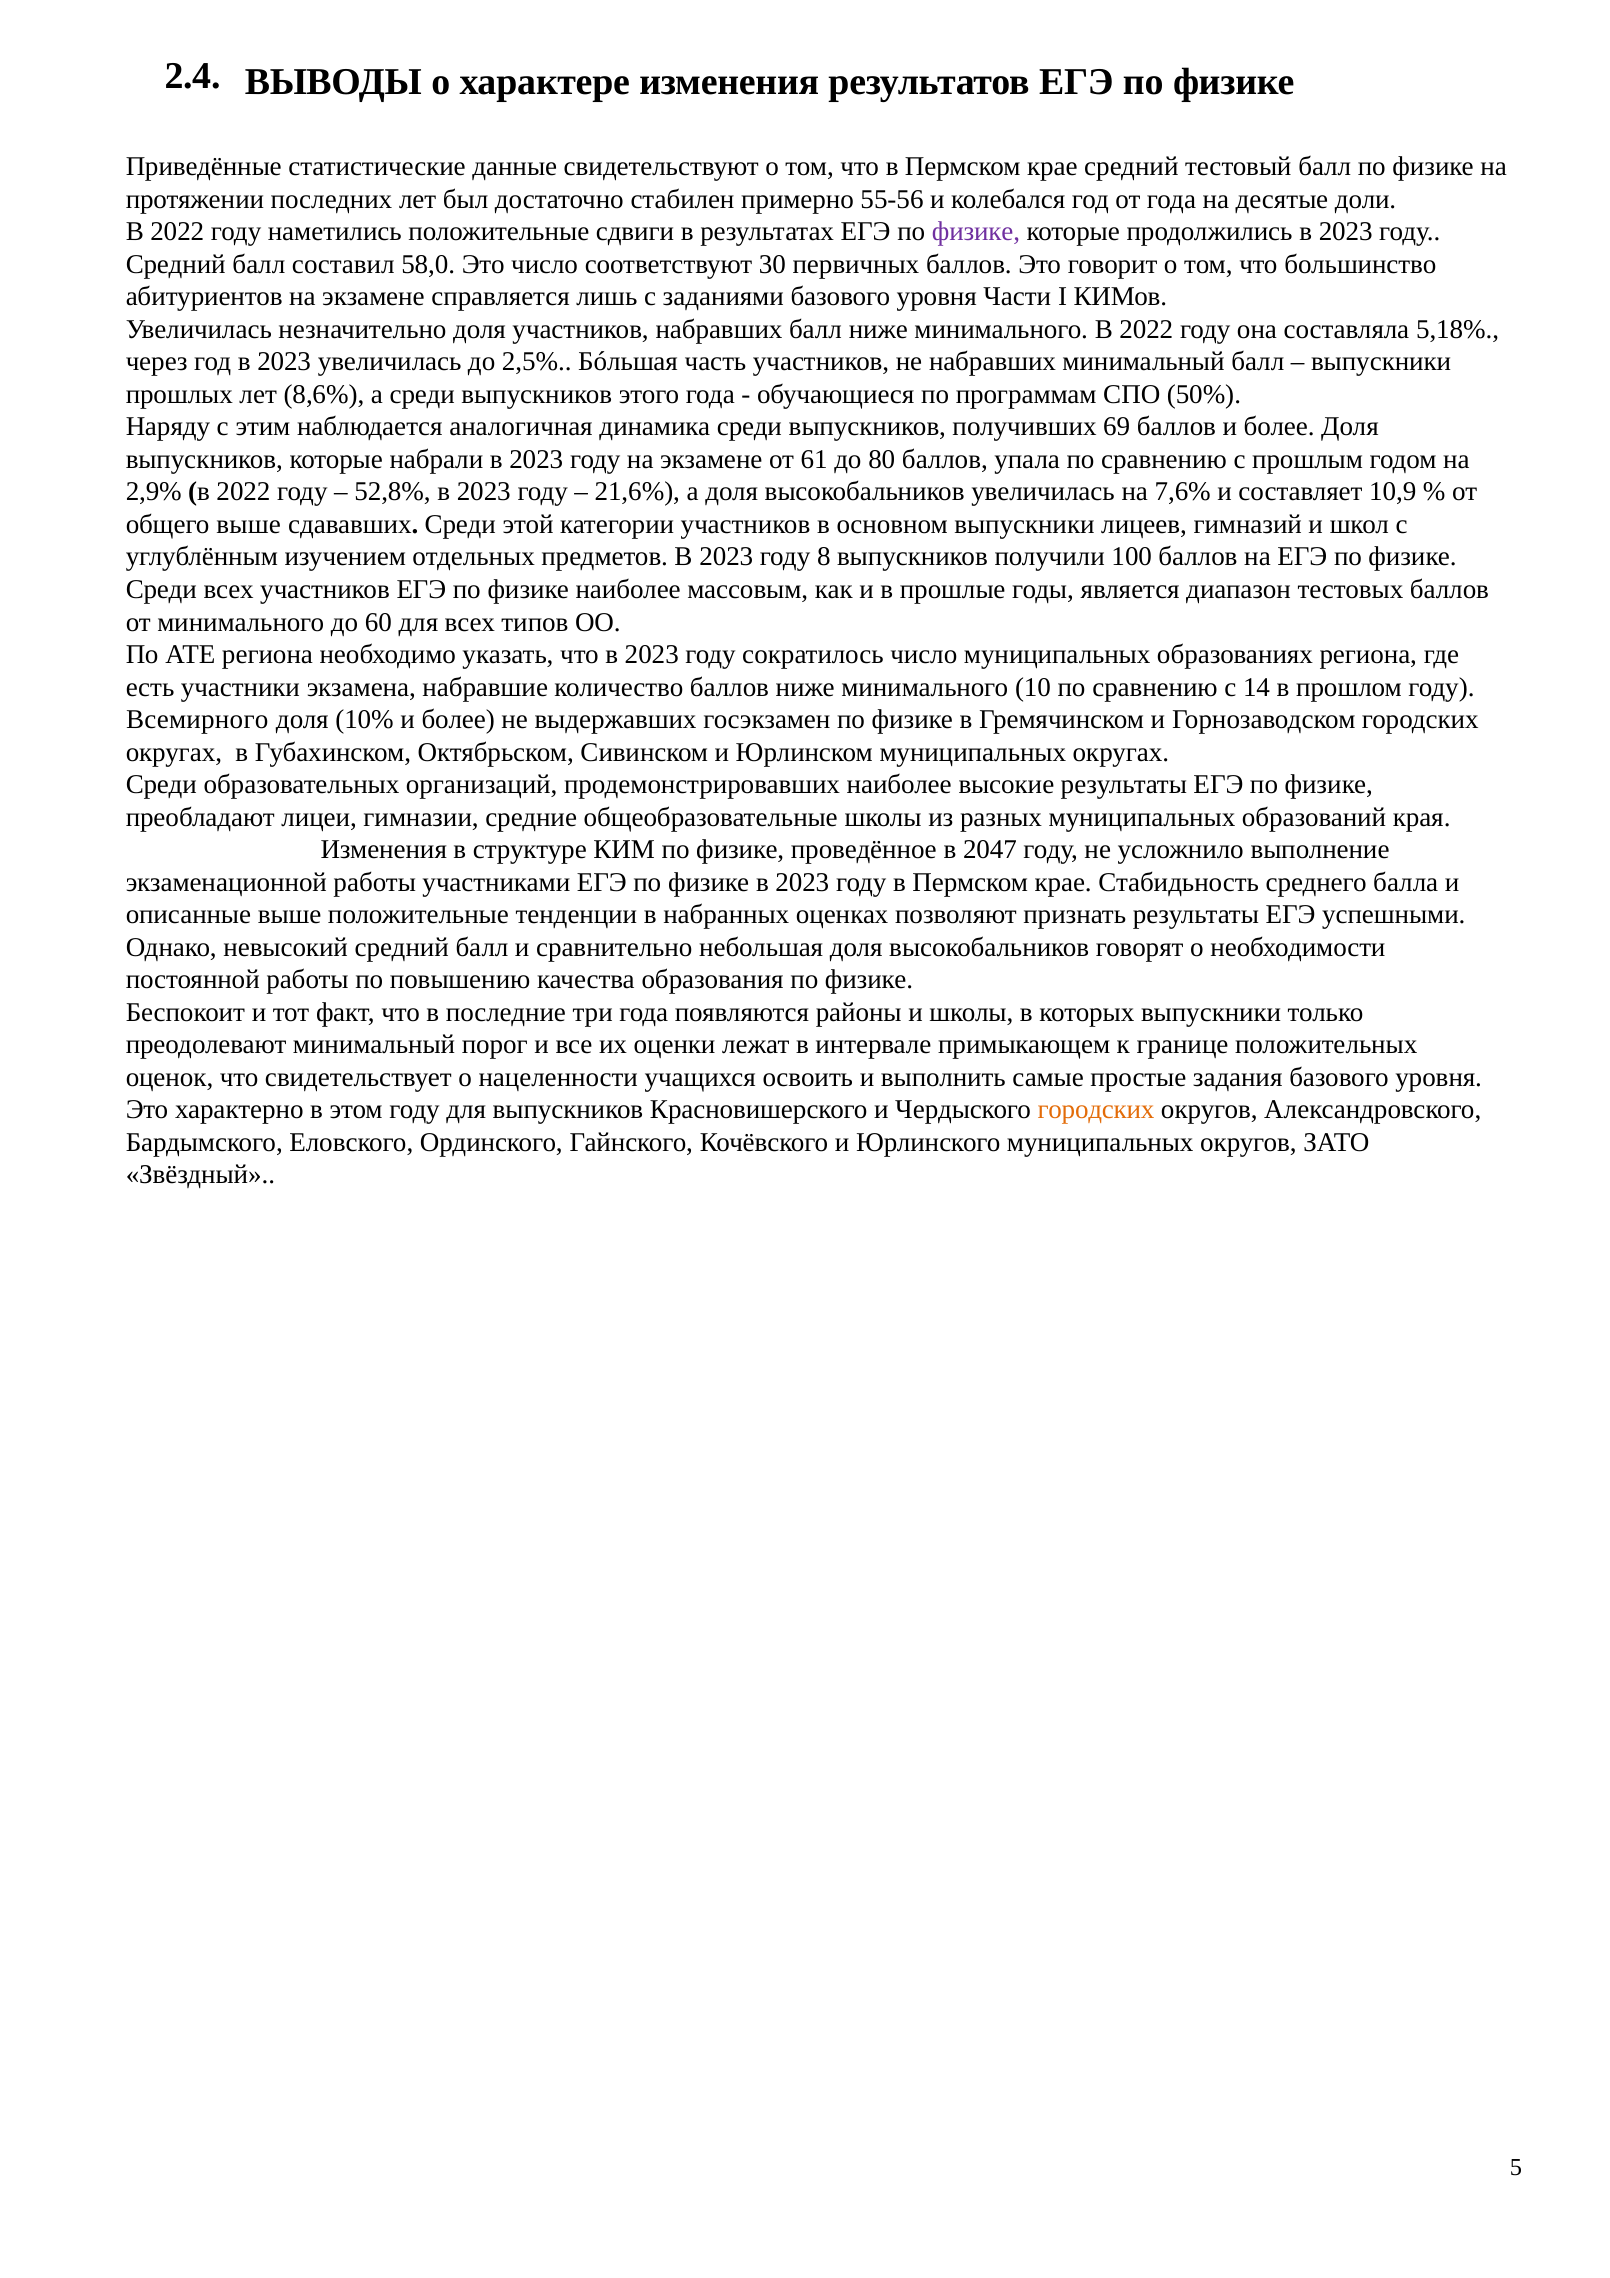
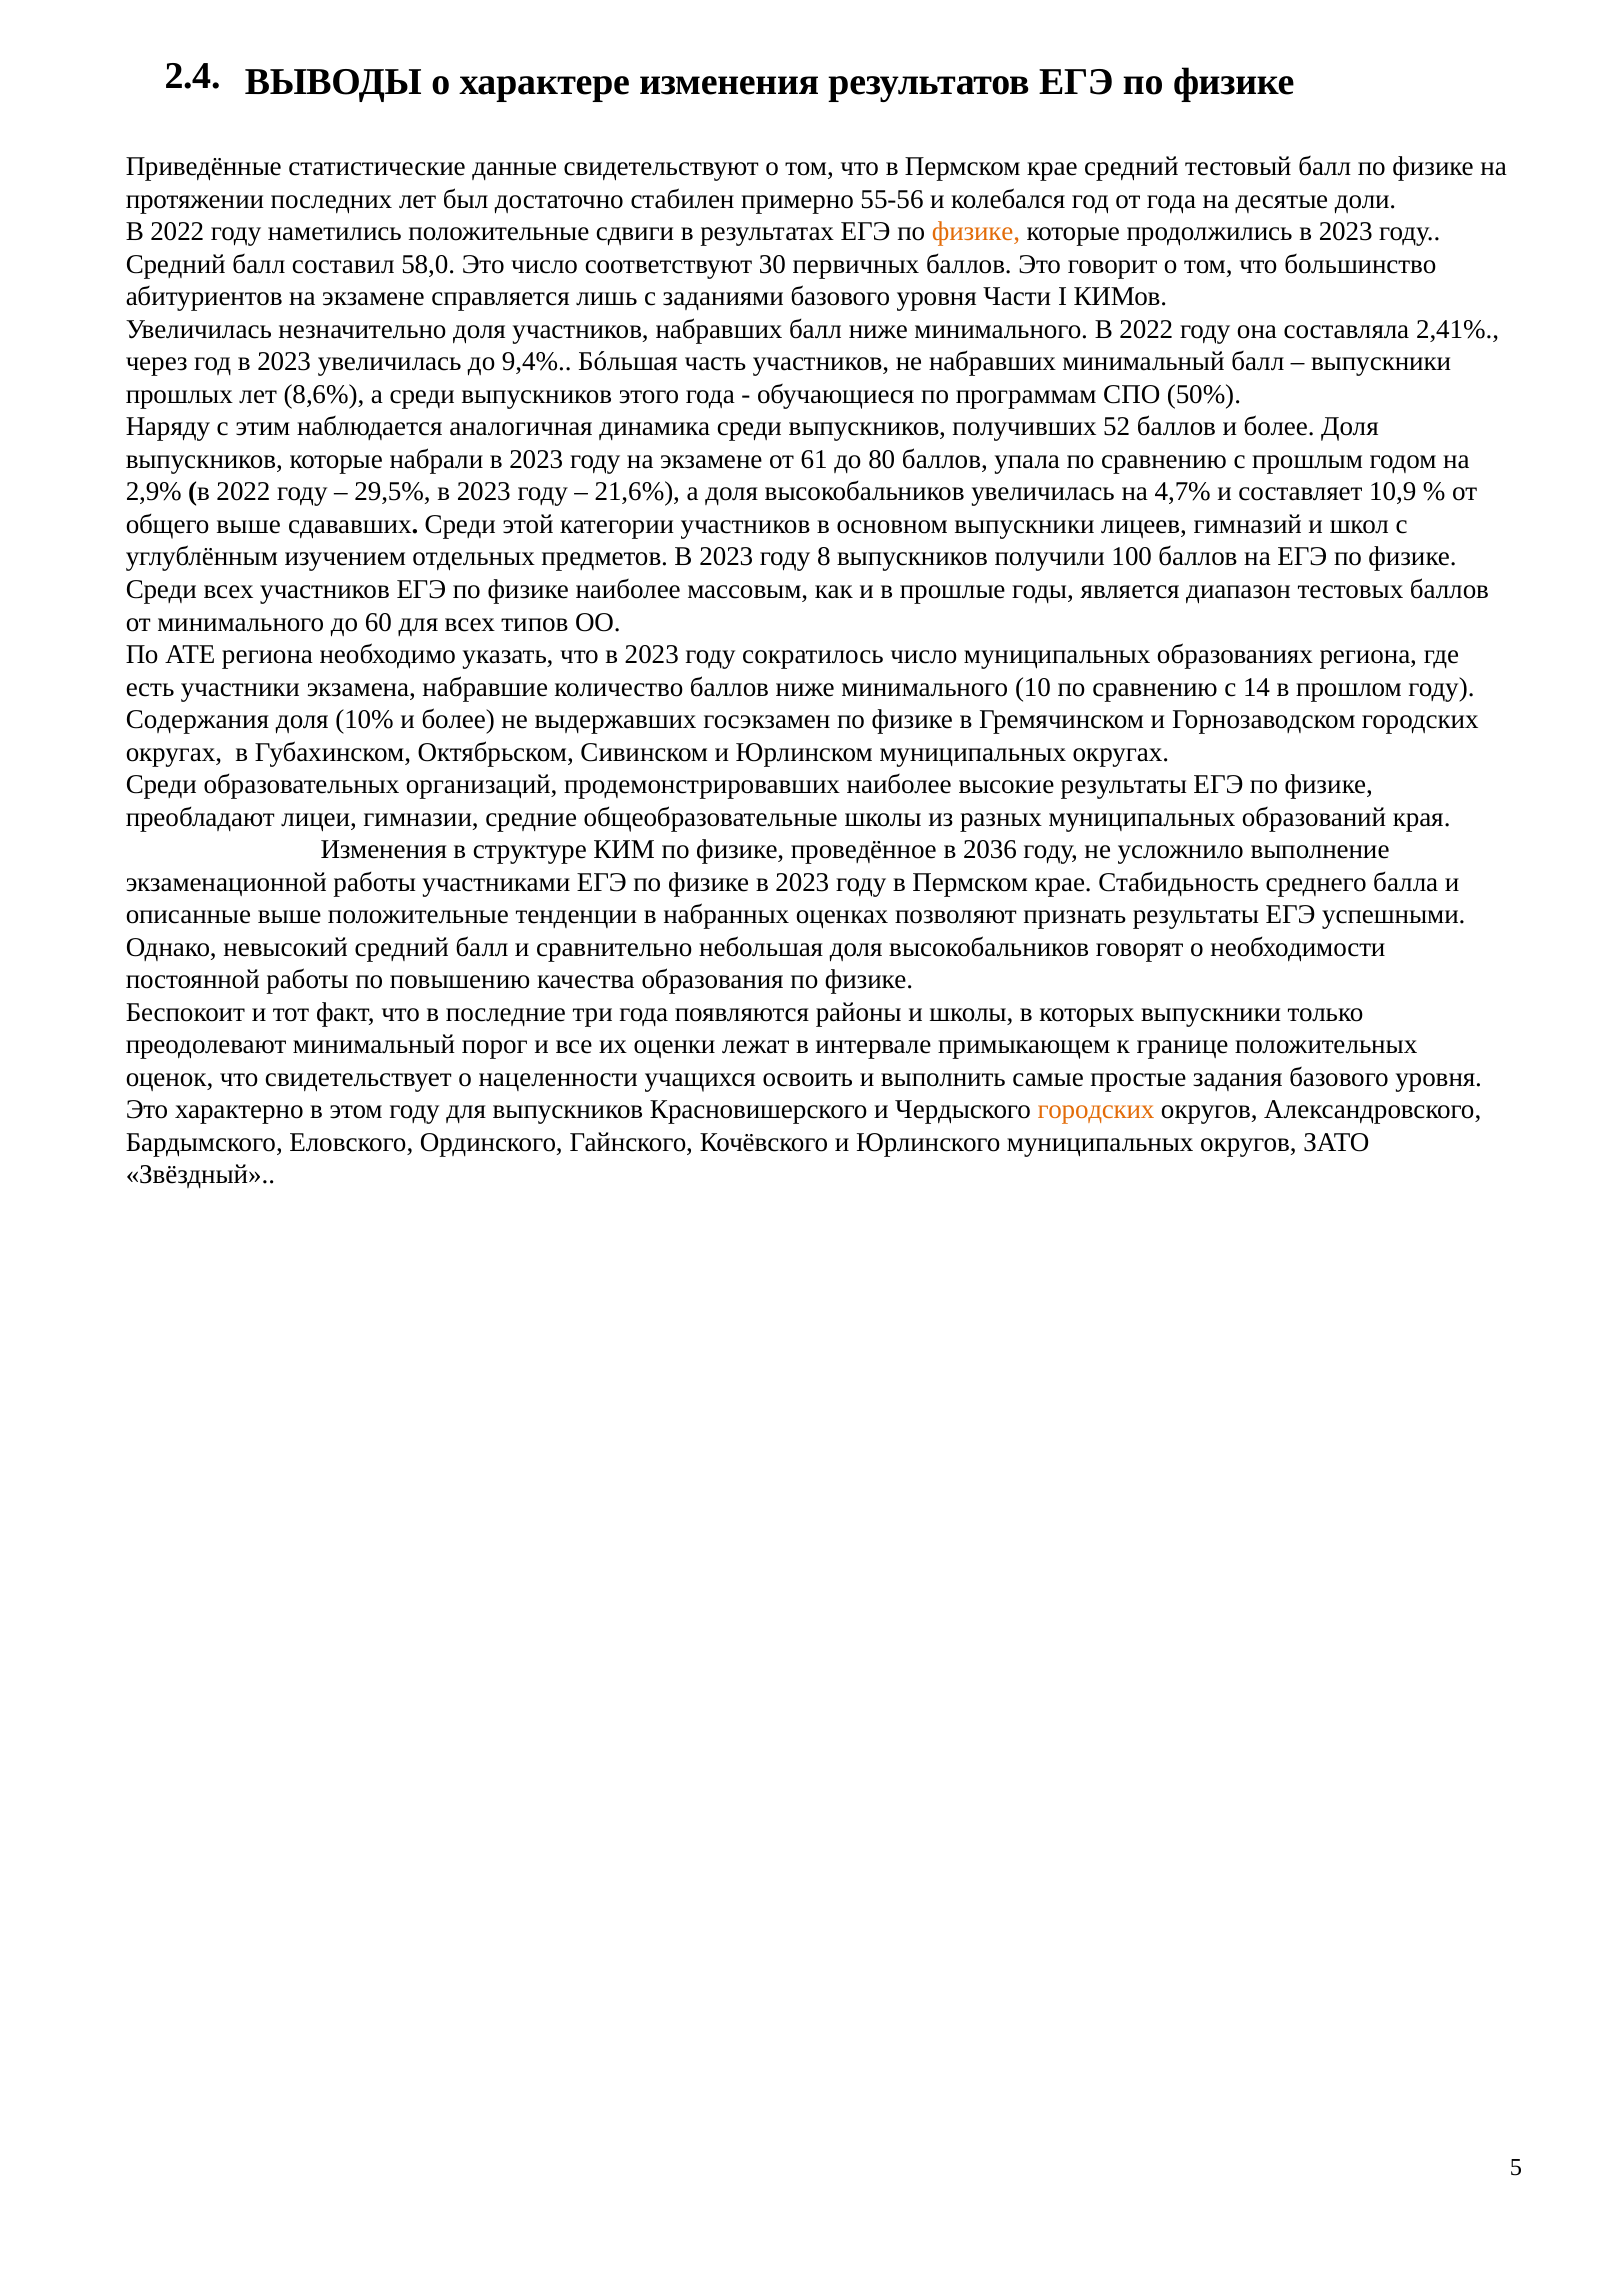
физике colour: purple -> orange (976, 232)
5,18%: 5,18% -> 2,41% (1458, 329)
2,5%: 2,5% -> 9,4% (537, 362)
69: 69 -> 52 (1117, 427)
52,8%: 52,8% -> 29,5% (393, 492)
7,6%: 7,6% -> 4,7% (1183, 492)
Всемирного: Всемирного -> Содержания (197, 720)
2047: 2047 -> 2036 (990, 850)
